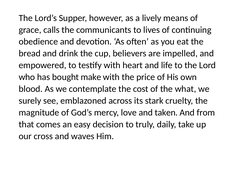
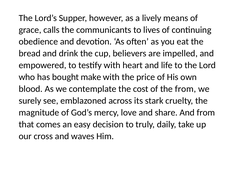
the what: what -> from (185, 89)
taken: taken -> share (166, 113)
